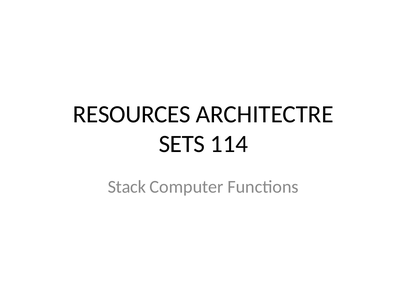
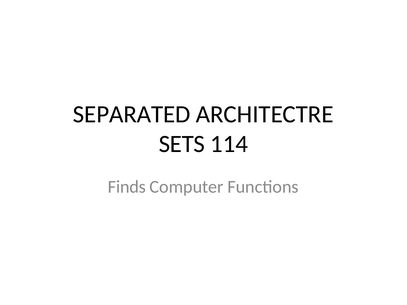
RESOURCES: RESOURCES -> SEPARATED (132, 114)
Stack: Stack -> Finds (127, 187)
